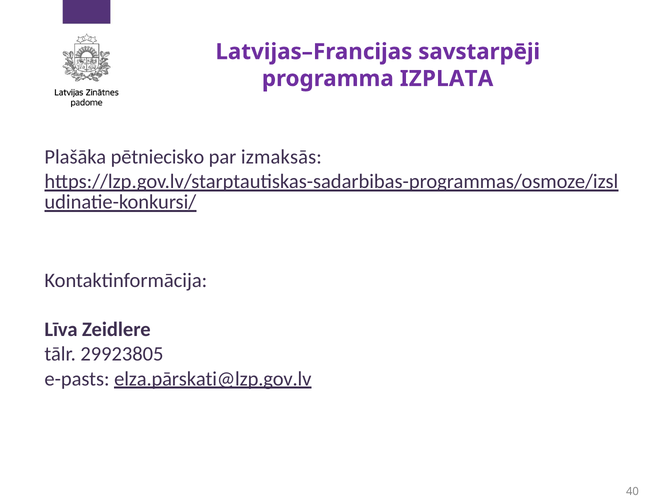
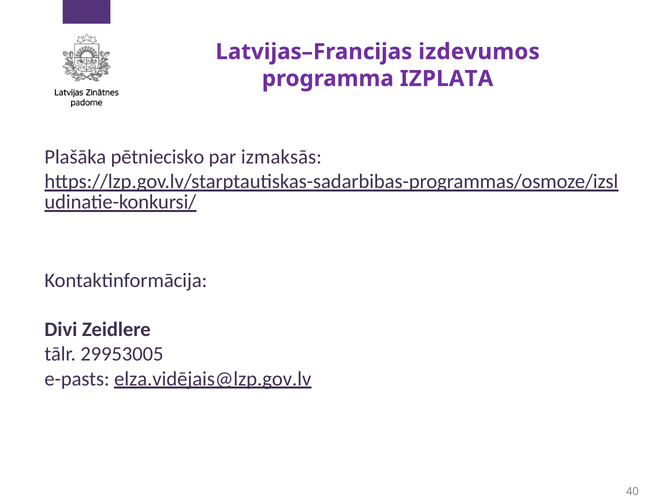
savstarpēji: savstarpēji -> izdevumos (479, 52)
Līva: Līva -> Divi (61, 330)
29923805: 29923805 -> 29953005 (122, 354)
elza.pārskati@lzp.gov.lv: elza.pārskati@lzp.gov.lv -> elza.vidējais@lzp.gov.lv (213, 379)
